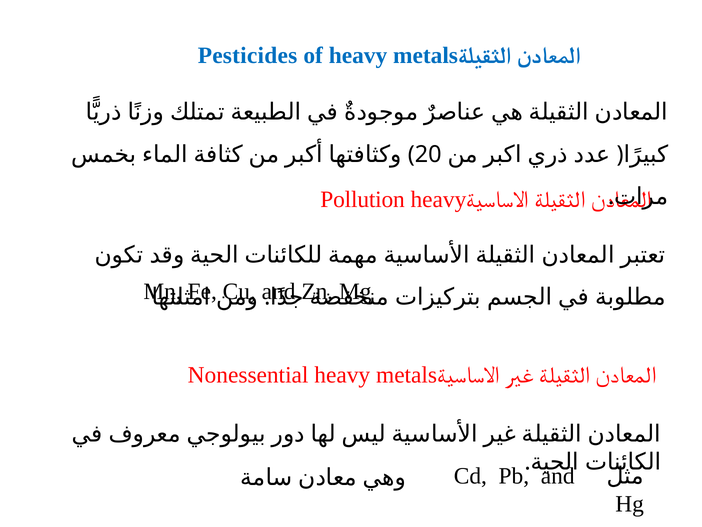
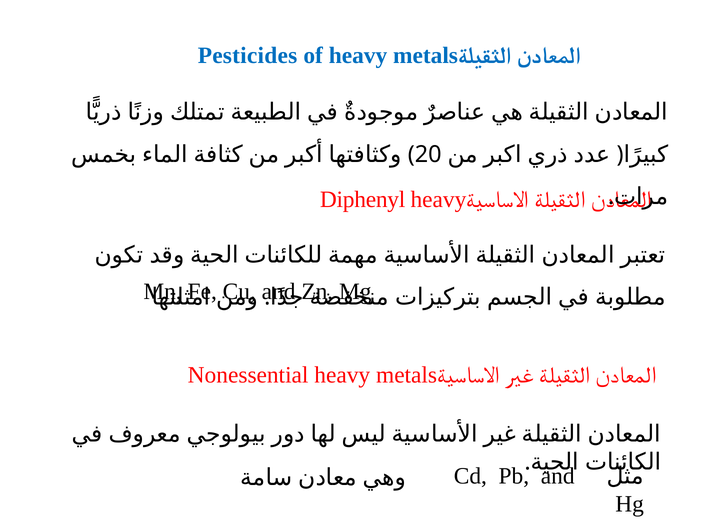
Pollution: Pollution -> Diphenyl (363, 199)
